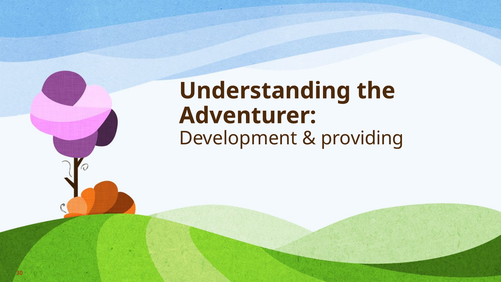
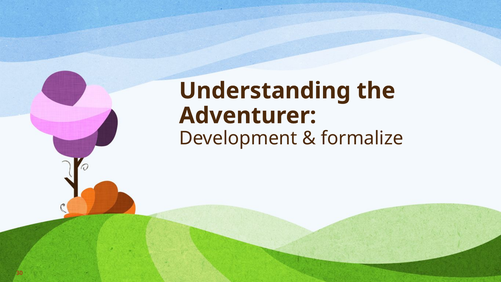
providing: providing -> formalize (362, 138)
